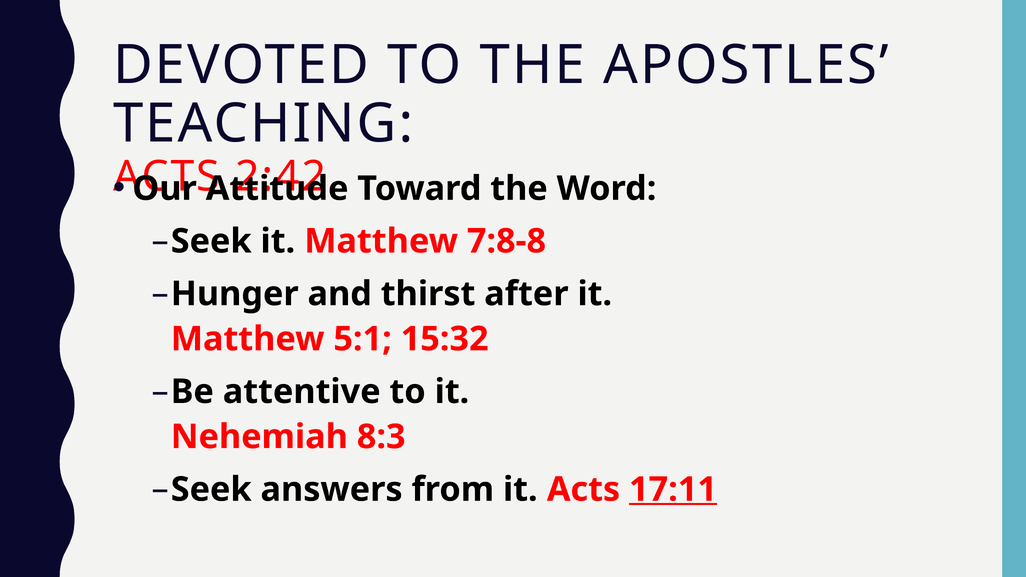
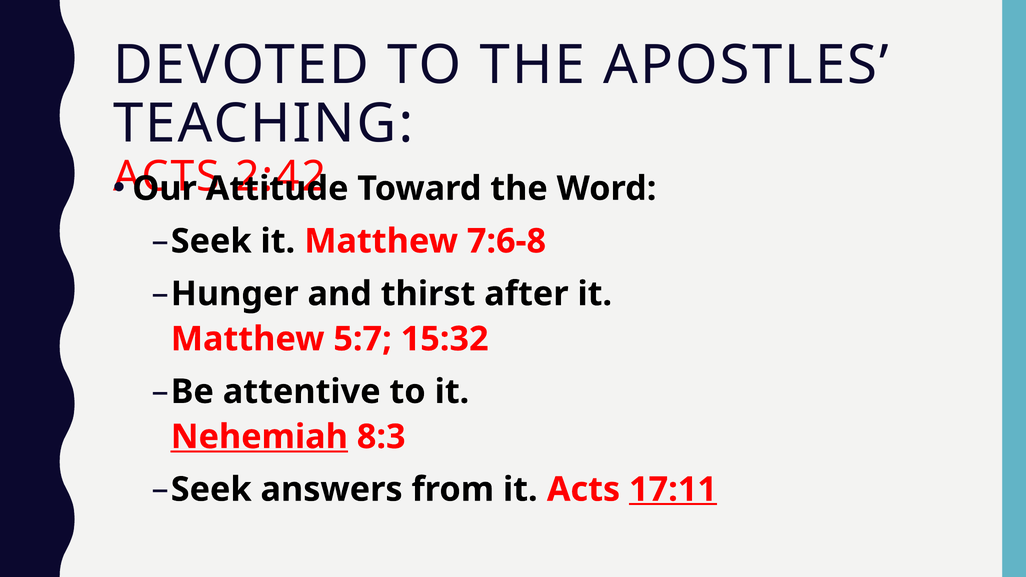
7:8-8: 7:8-8 -> 7:6-8 (506, 241)
5:1: 5:1 -> 5:7 (363, 339)
Nehemiah underline: none -> present (259, 437)
